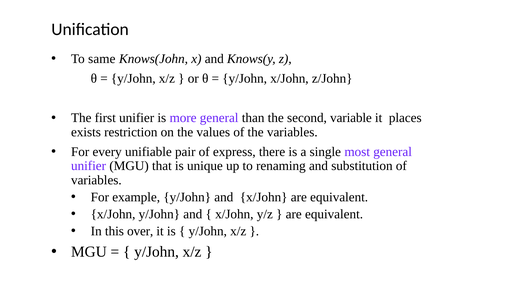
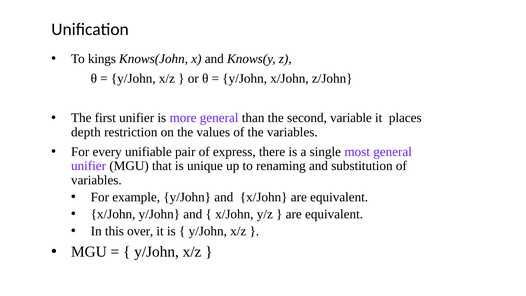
same: same -> kings (102, 59)
exists: exists -> depth (86, 132)
